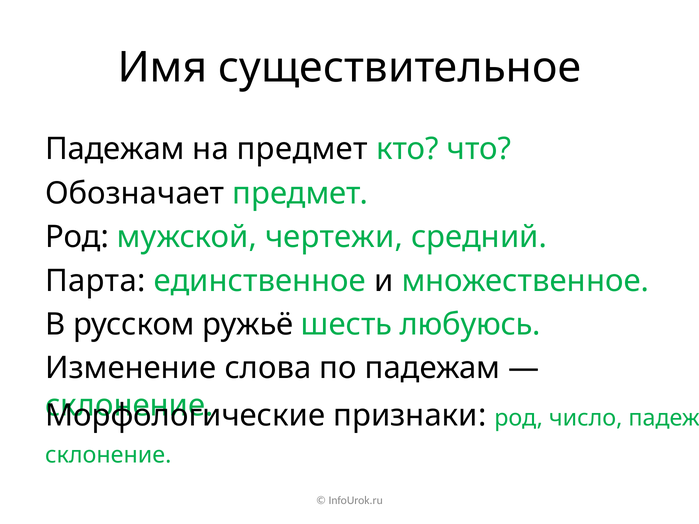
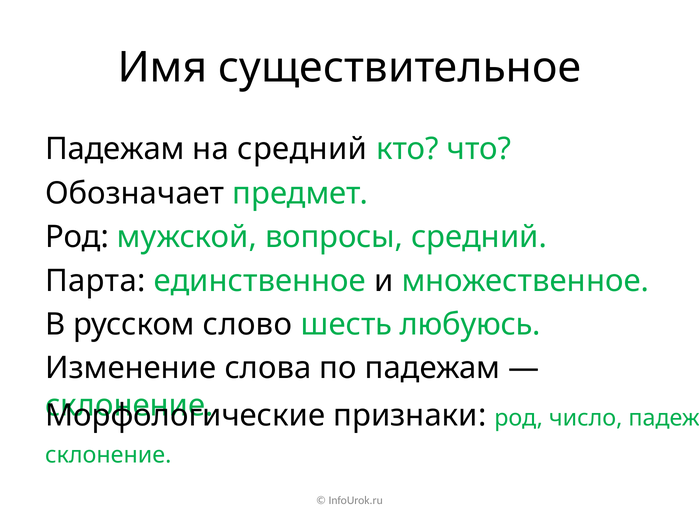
на предмет: предмет -> средний (302, 149)
чертежи: чертежи -> вопросы (334, 237)
ружьё: ружьё -> слово (248, 325)
